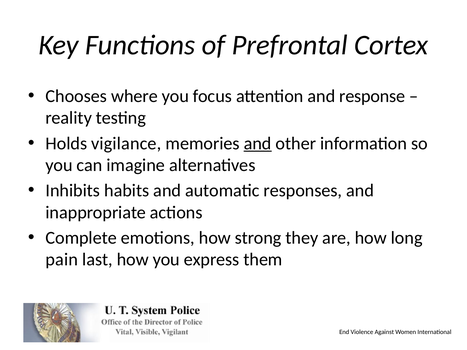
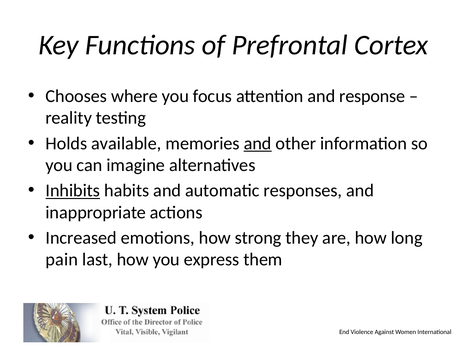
vigilance: vigilance -> available (126, 143)
Inhibits underline: none -> present (73, 191)
Complete: Complete -> Increased (81, 238)
